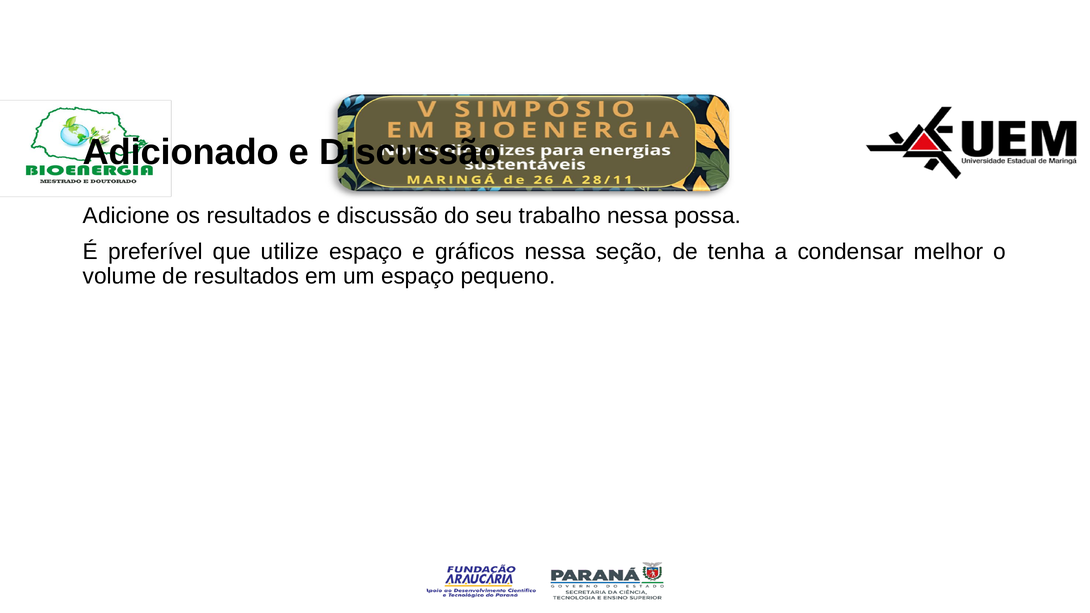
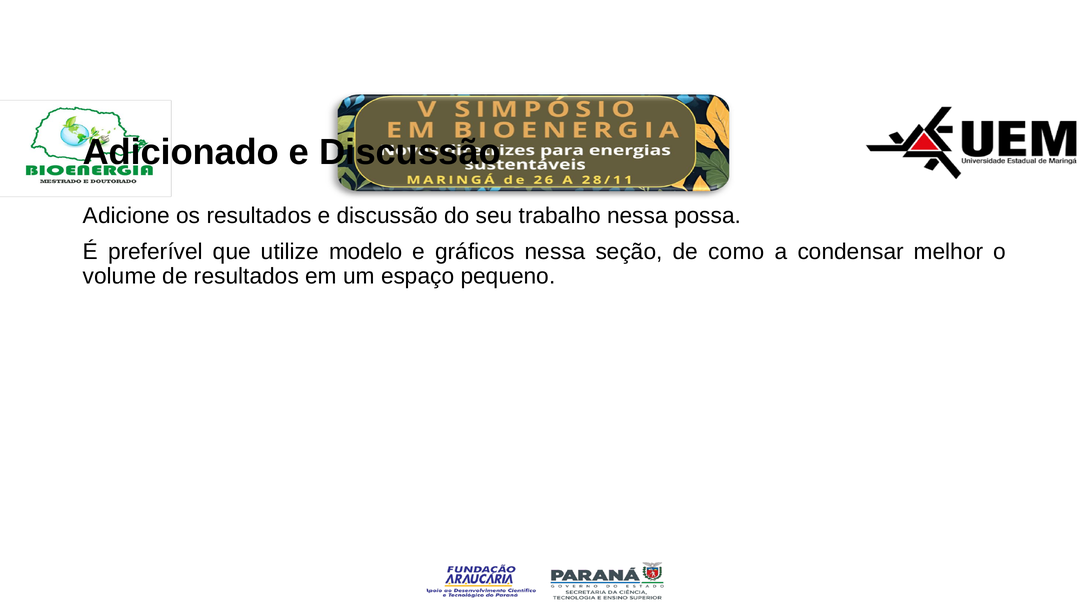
utilize espaço: espaço -> modelo (366, 252)
tenha: tenha -> como (736, 252)
